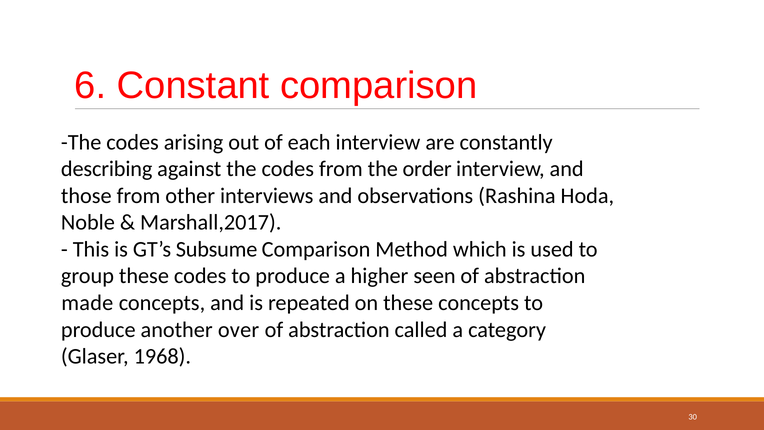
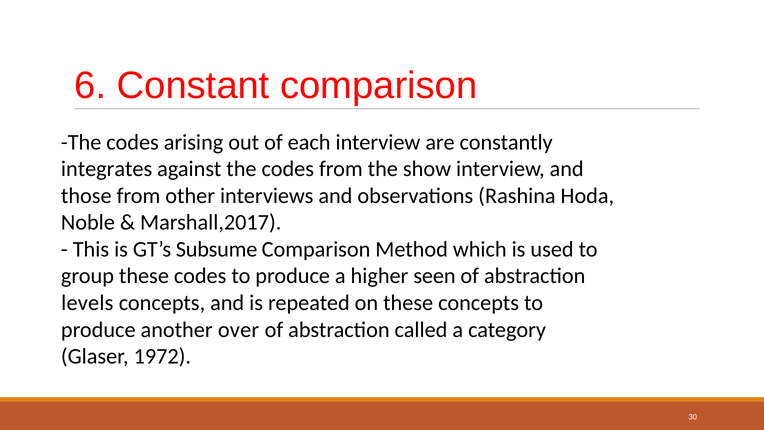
describing: describing -> integrates (107, 169)
order: order -> show (427, 169)
made: made -> levels (87, 303)
1968: 1968 -> 1972 (162, 356)
